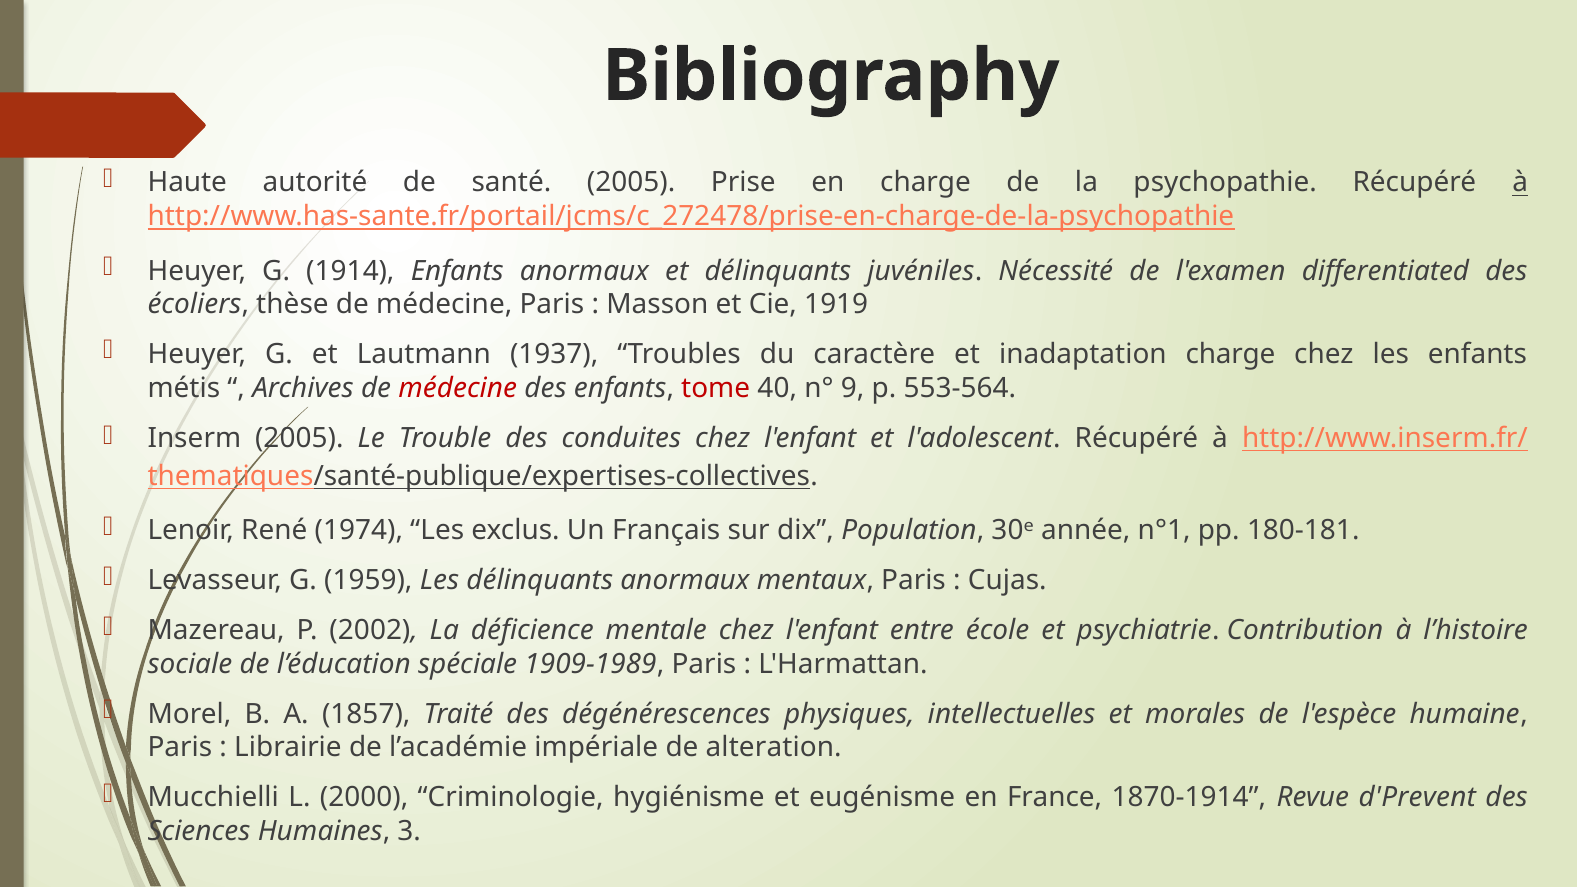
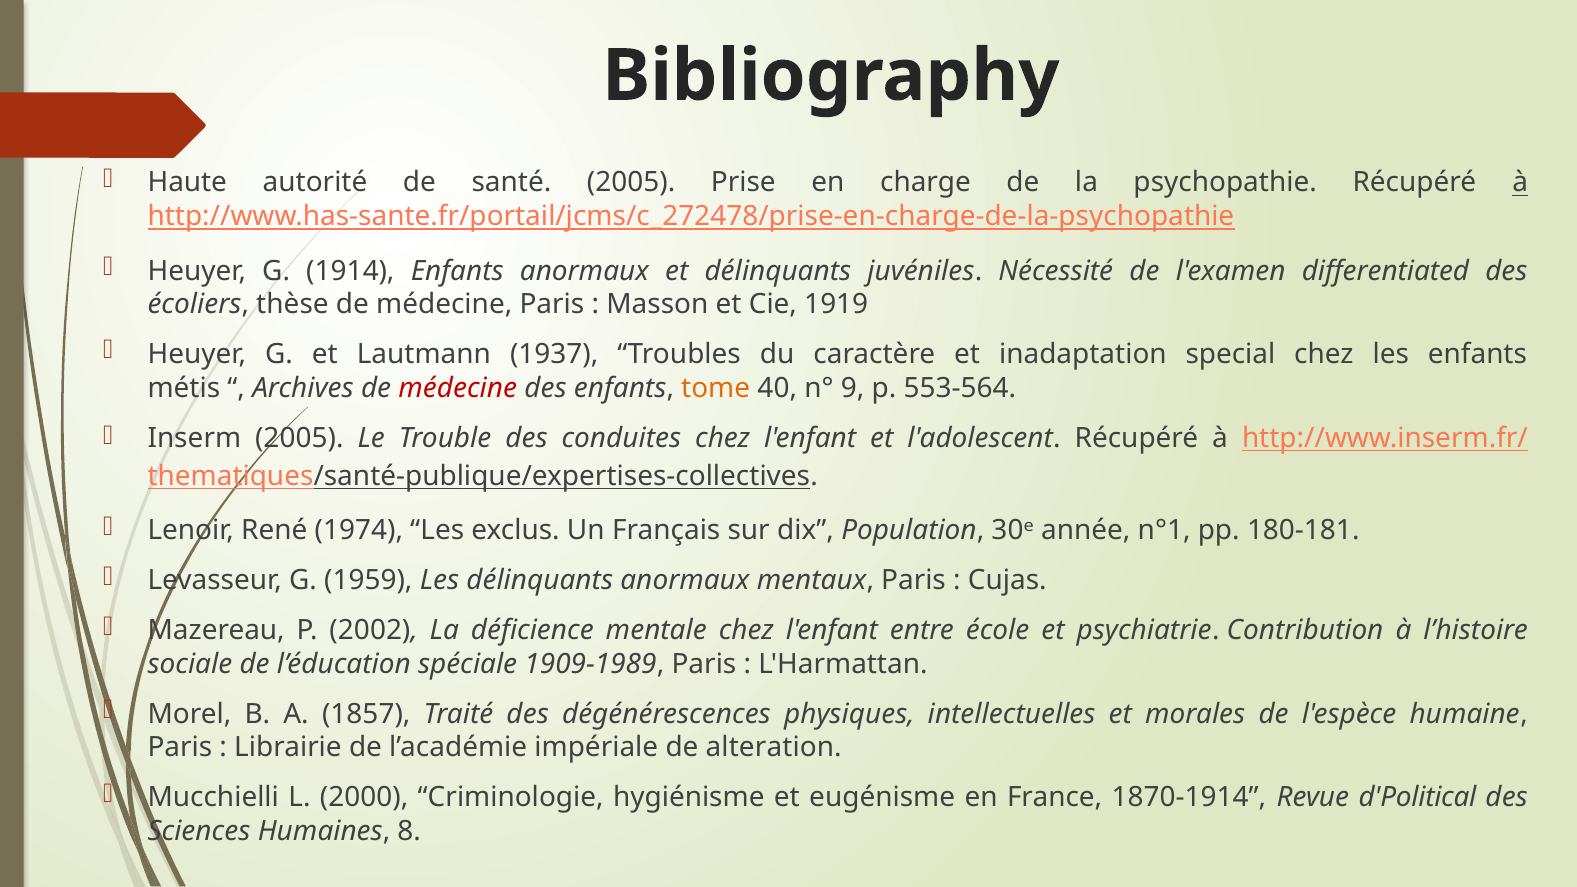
inadaptation charge: charge -> special (1230, 354)
tome colour: red -> orange (716, 388)
d'Prevent: d'Prevent -> d'Political (1417, 798)
3: 3 -> 8 (409, 831)
